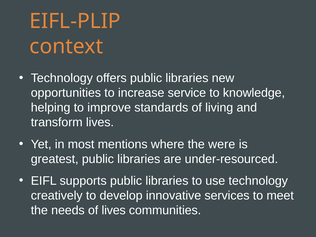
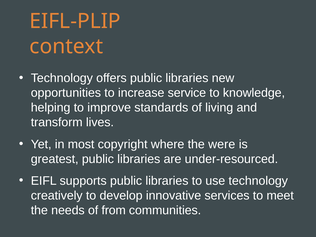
mentions: mentions -> copyright (123, 144)
of lives: lives -> from (114, 210)
